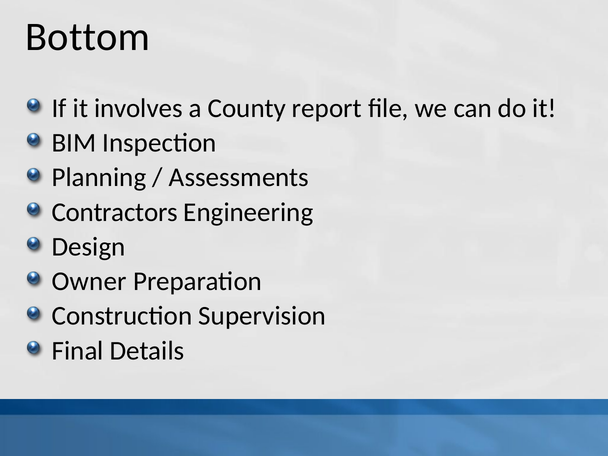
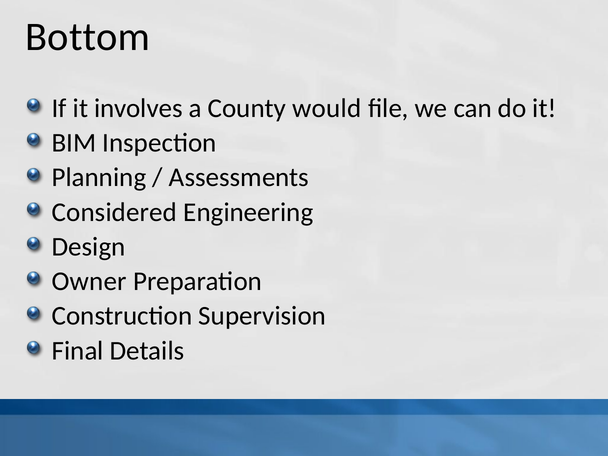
report: report -> would (327, 108)
Contractors: Contractors -> Considered (114, 212)
